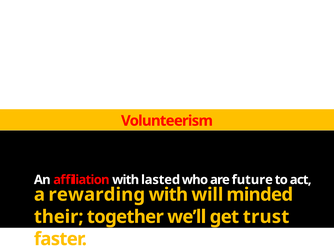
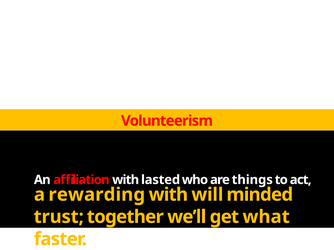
future: future -> things (252, 180)
their: their -> trust (59, 217)
trust: trust -> what (266, 217)
